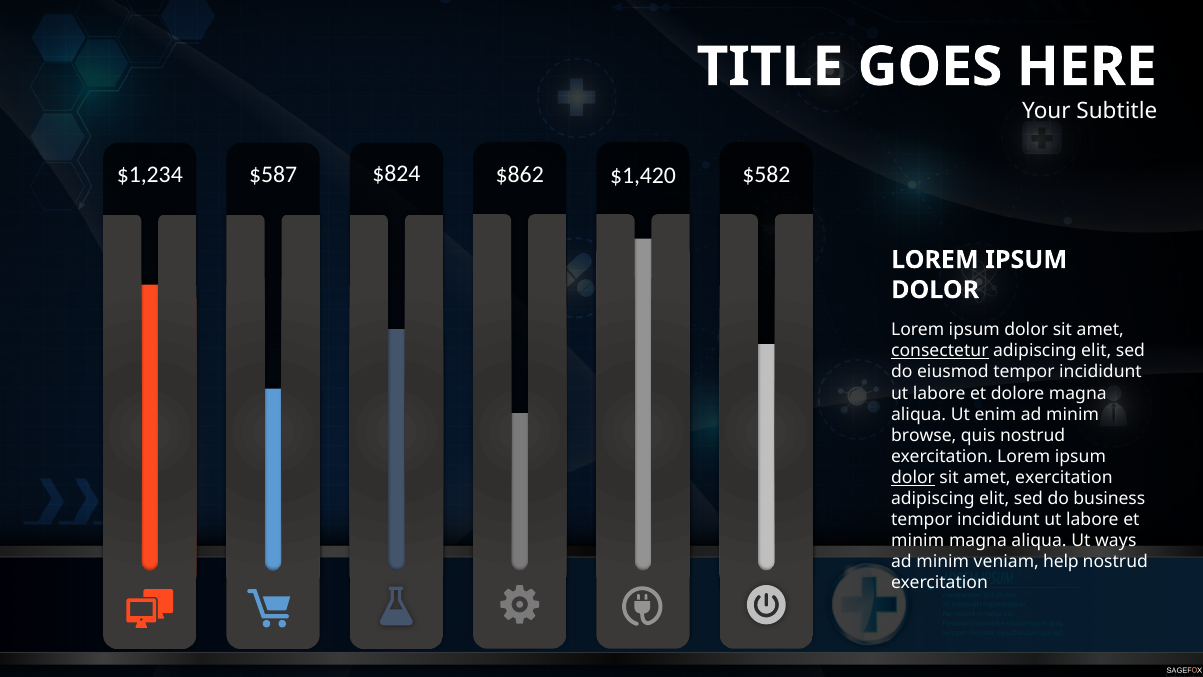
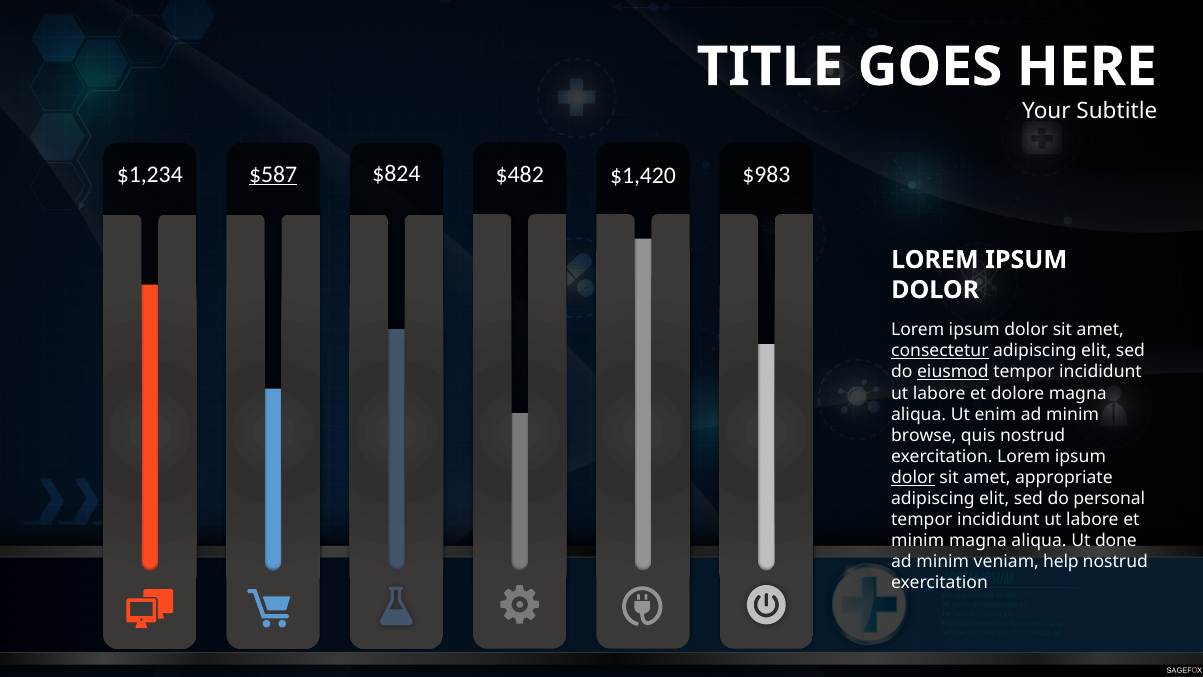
$587 underline: none -> present (273, 174)
$862: $862 -> $482 (520, 175)
$582: $582 -> $983 (766, 174)
eiusmod underline: none -> present (953, 372)
amet exercitation: exercitation -> appropriate (1064, 477)
business: business -> personal (1109, 498)
ways: ways -> done (1116, 541)
